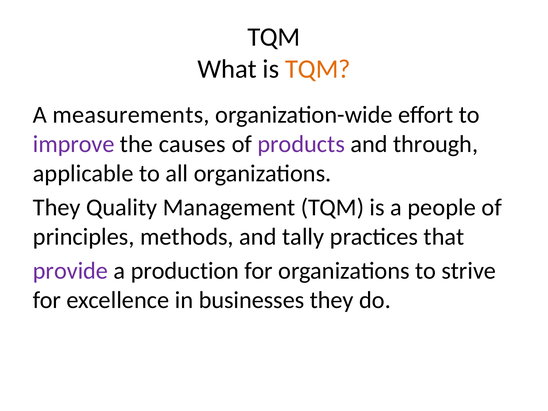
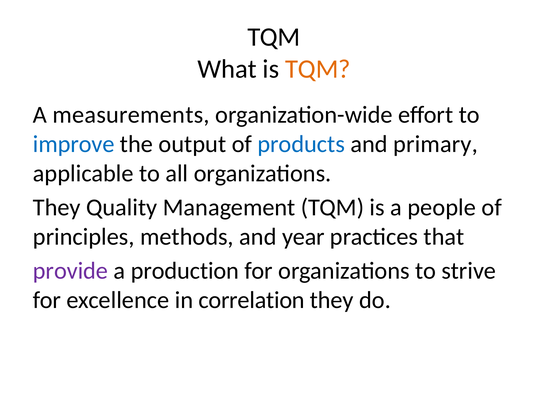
improve colour: purple -> blue (74, 144)
causes: causes -> output (192, 144)
products colour: purple -> blue (301, 144)
through: through -> primary (436, 144)
tally: tally -> year (303, 237)
businesses: businesses -> correlation (252, 300)
